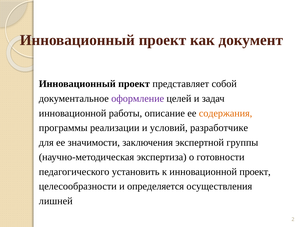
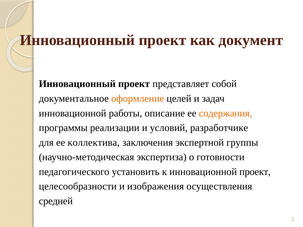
оформление colour: purple -> orange (138, 99)
значимости: значимости -> коллектива (94, 143)
определяется: определяется -> изображения (156, 187)
лишней: лишней -> средней (56, 201)
